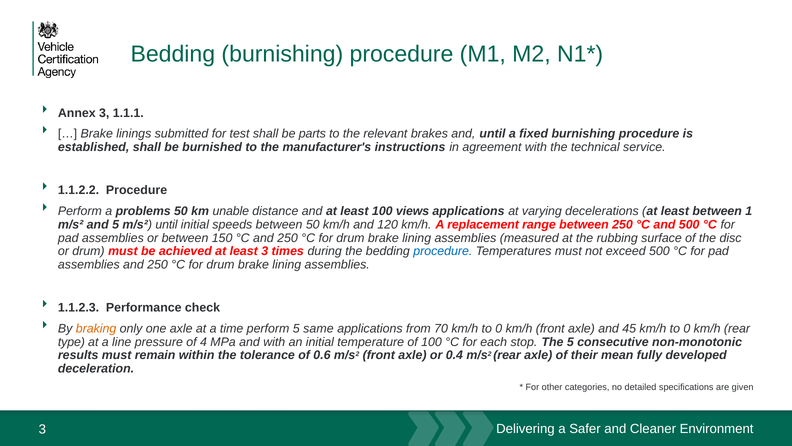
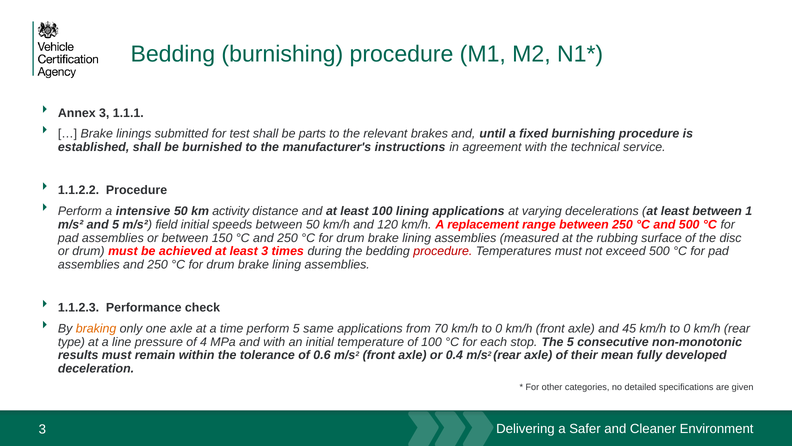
problems: problems -> intensive (143, 211)
unable: unable -> activity (231, 211)
100 views: views -> lining (412, 211)
m/s² until: until -> field (167, 224)
procedure colour: blue -> red (443, 251)
